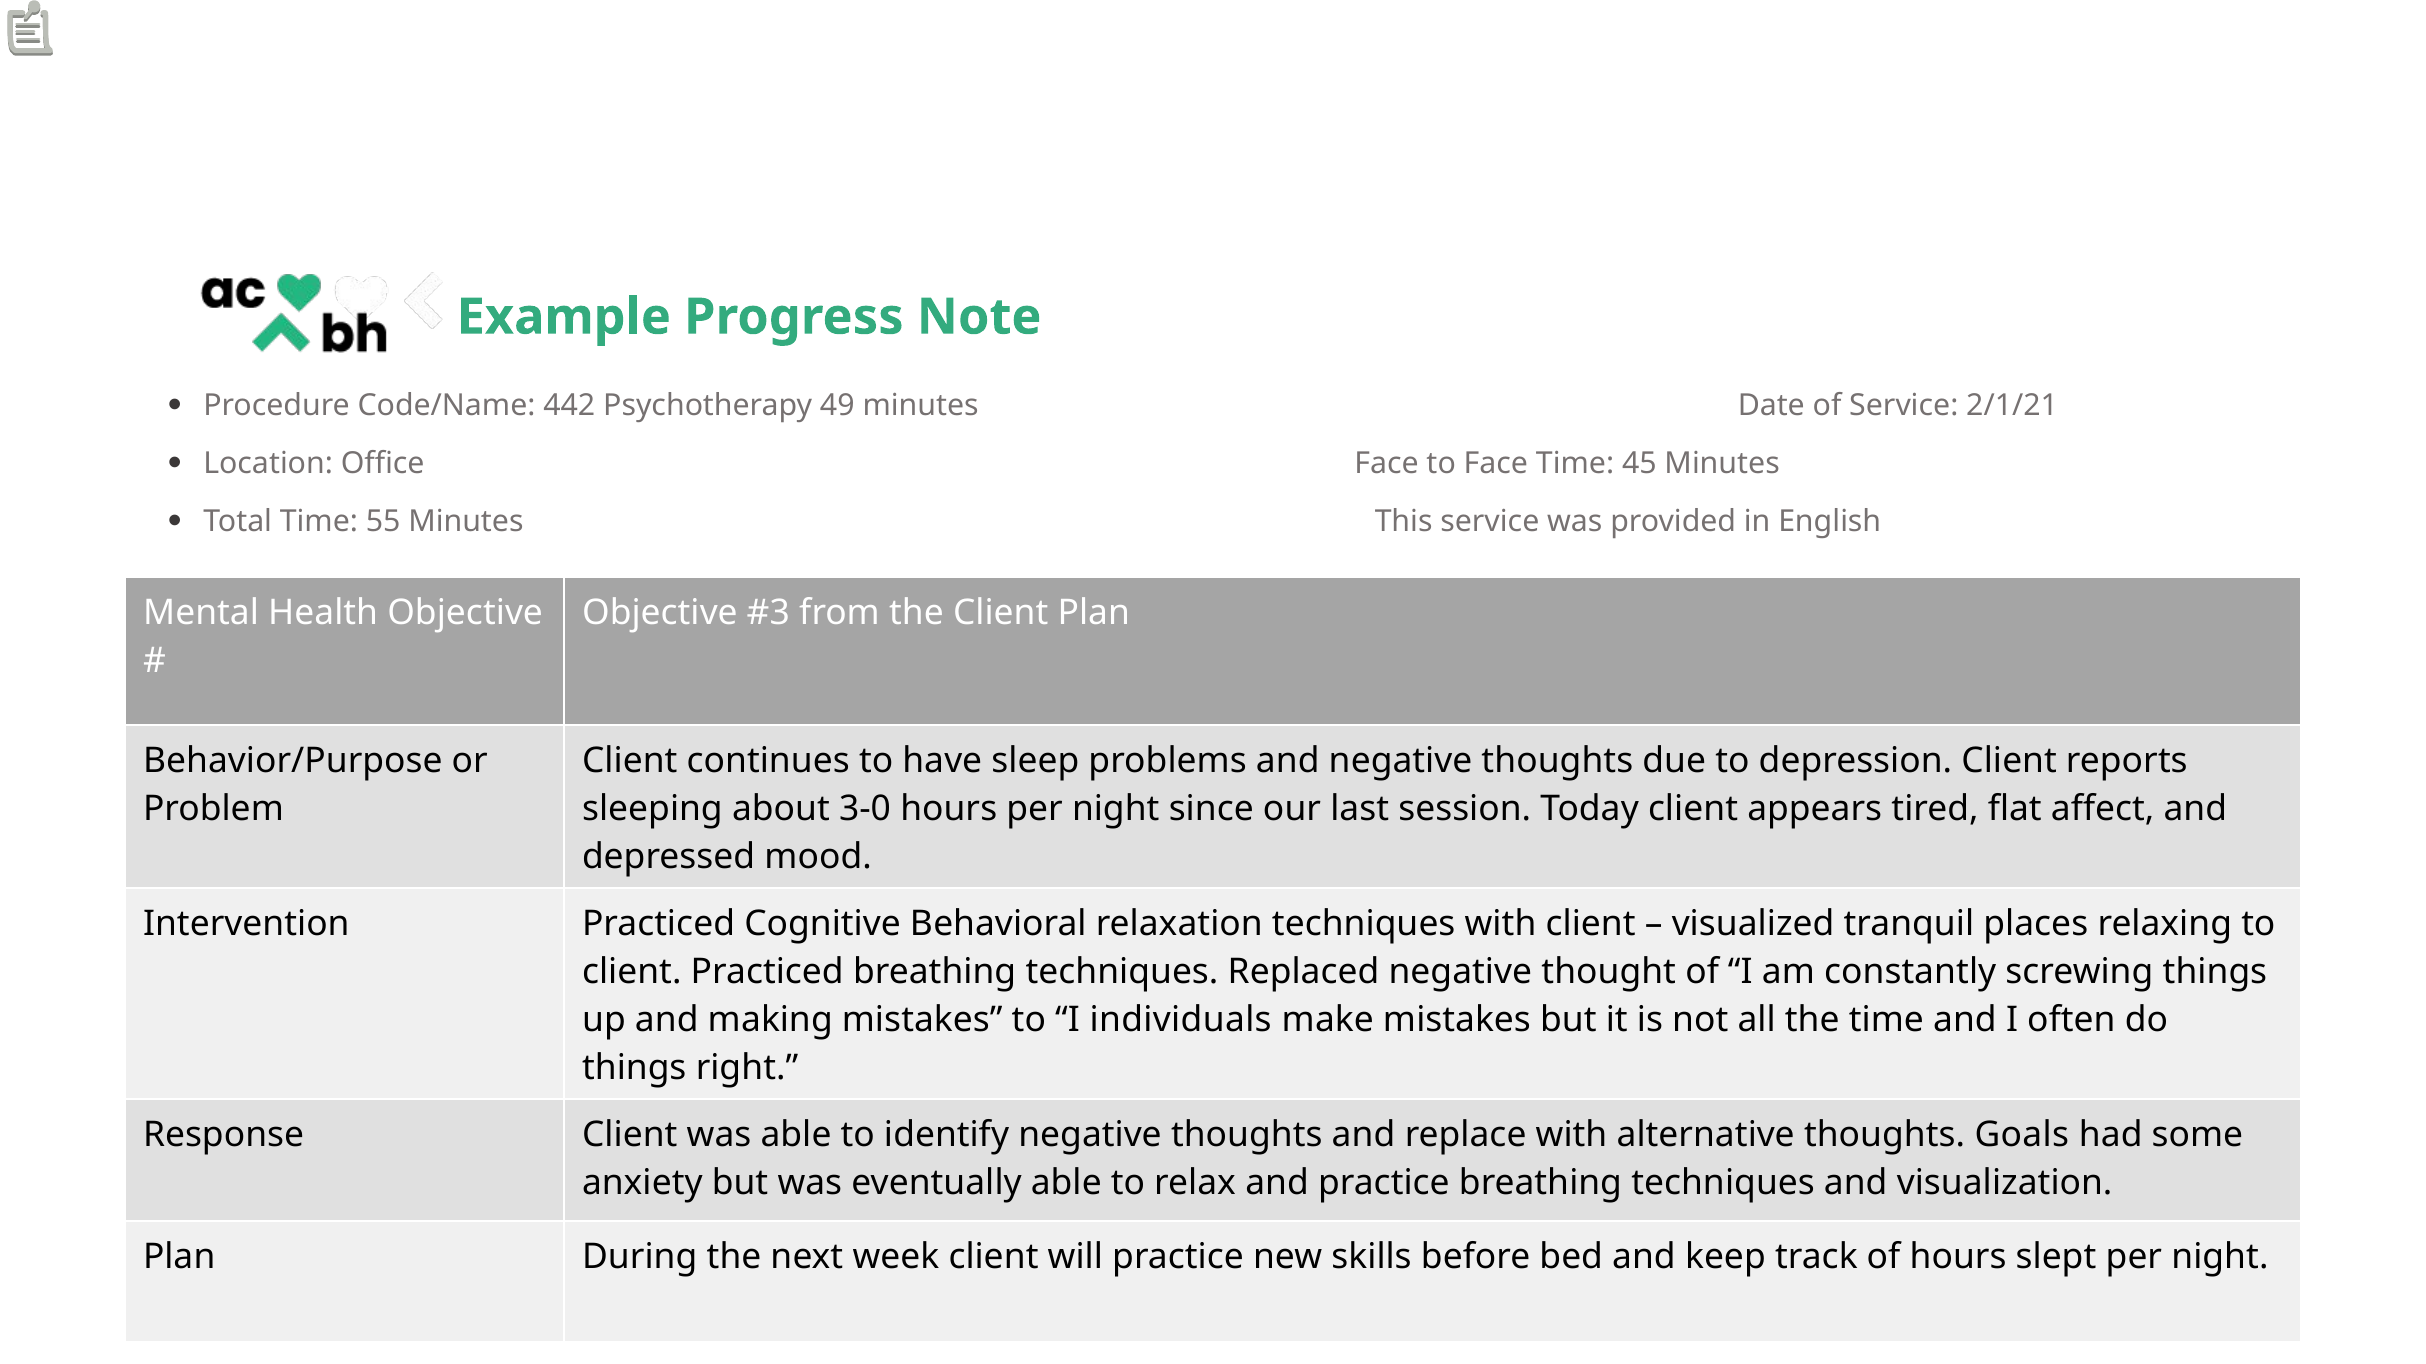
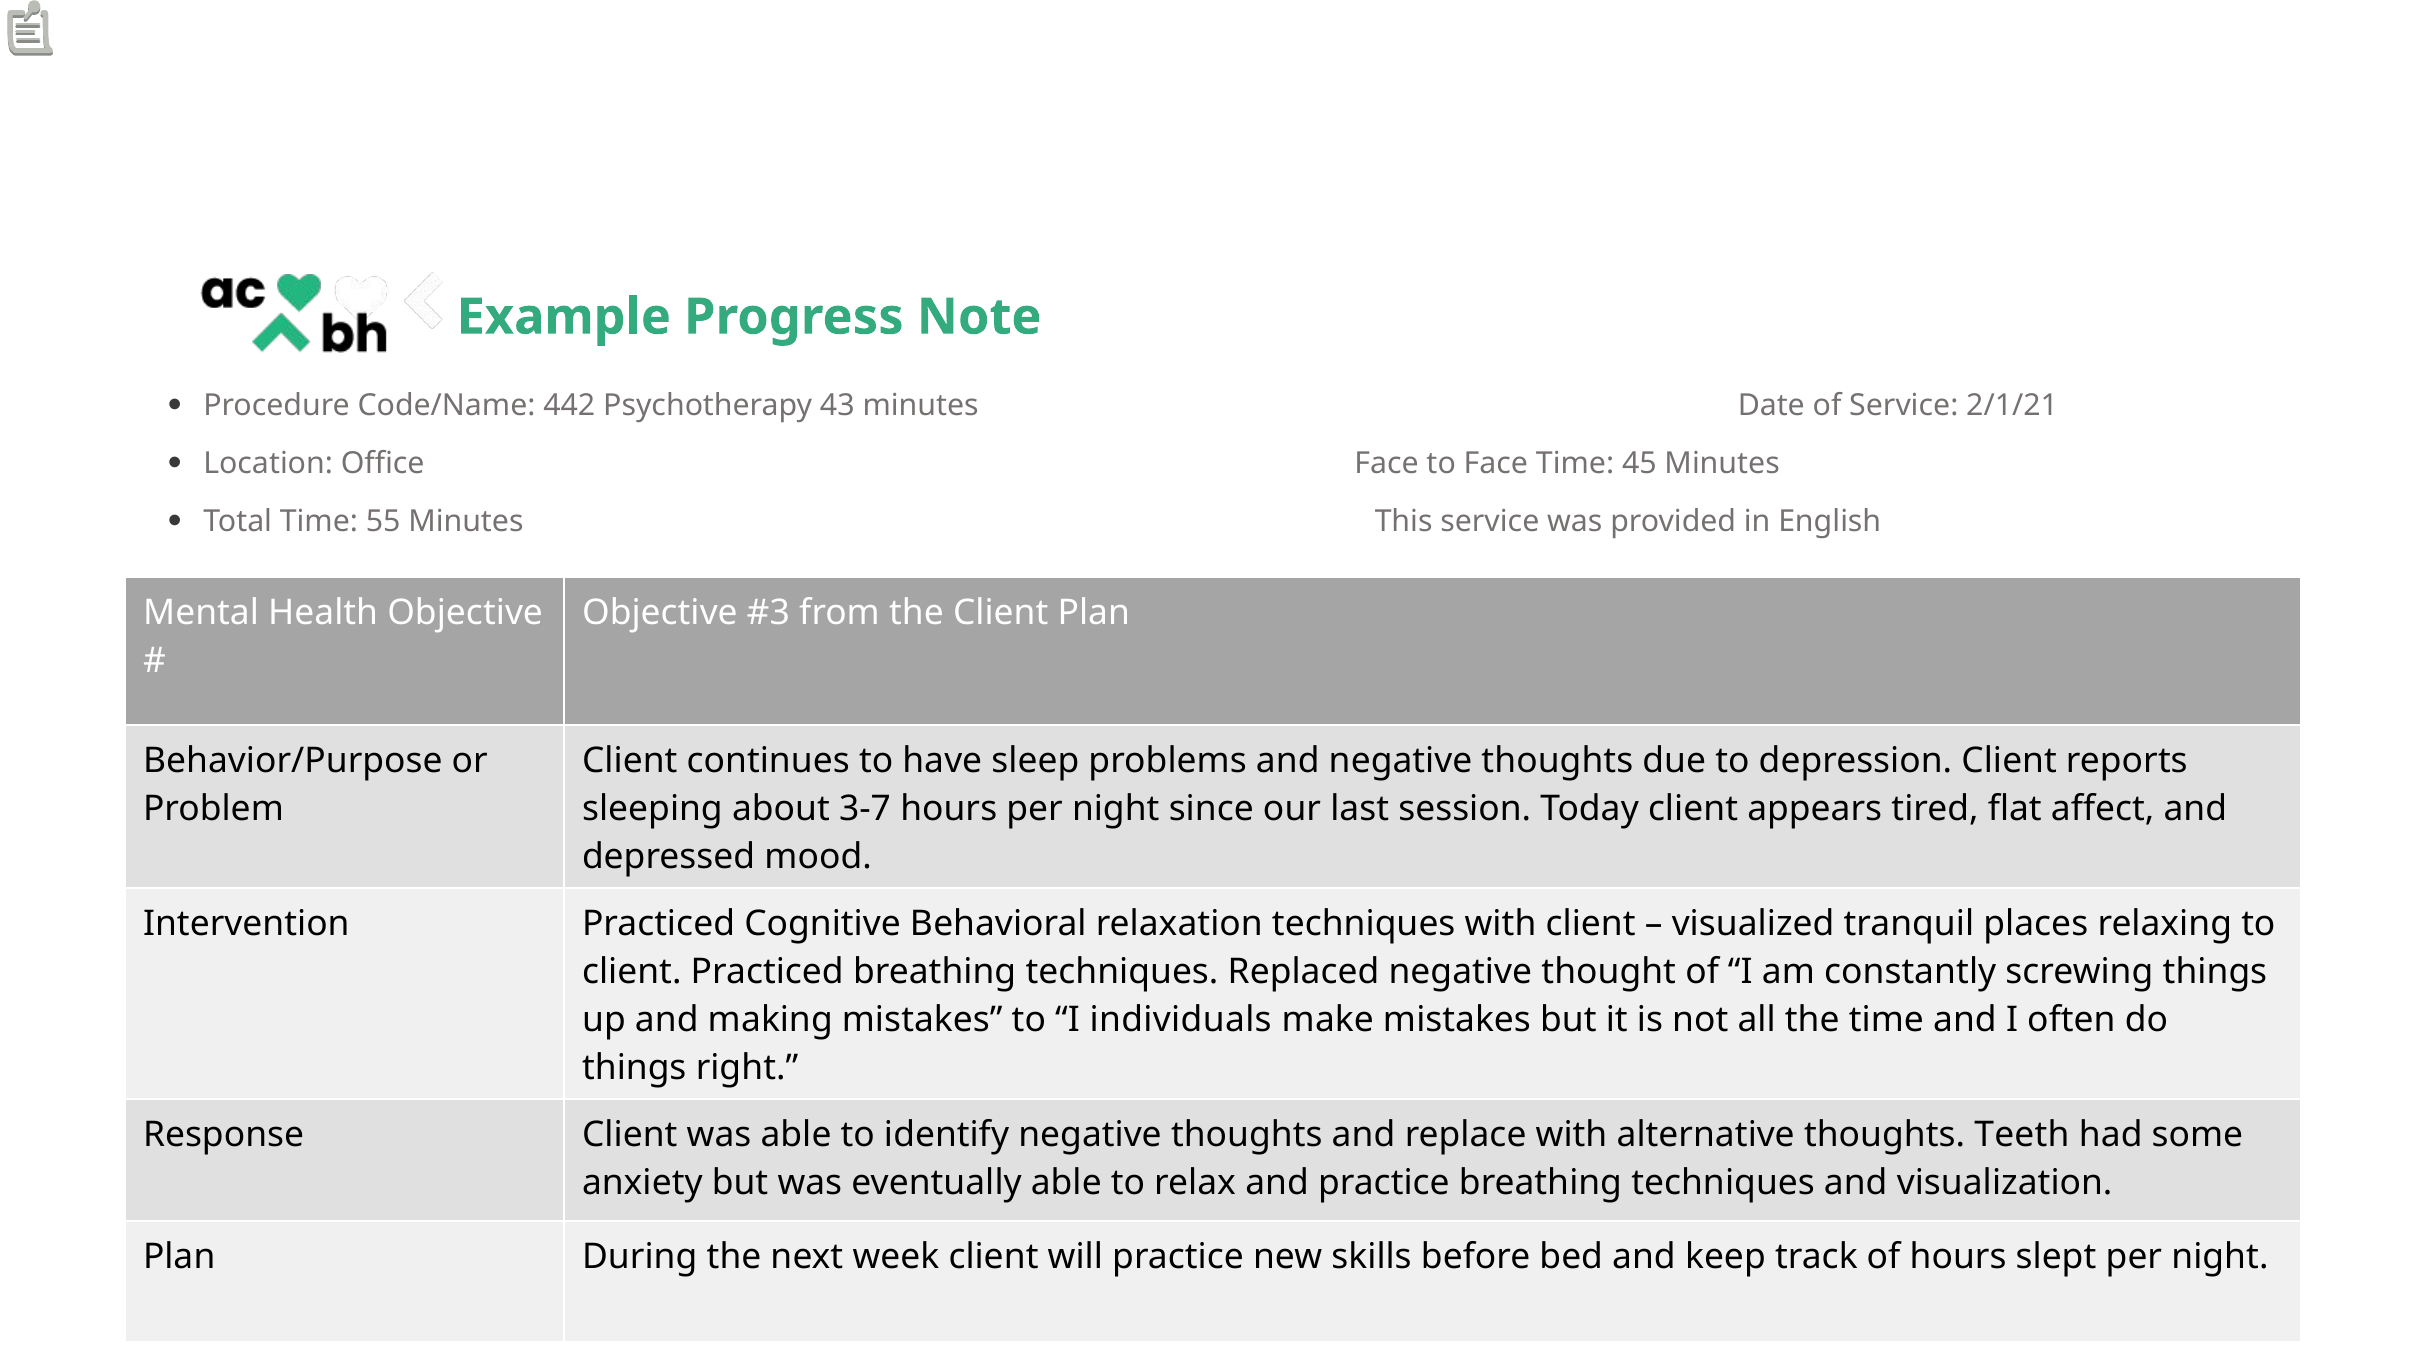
49: 49 -> 43 (837, 406)
3-0: 3-0 -> 3-7 (865, 809)
Goals: Goals -> Teeth (2022, 1135)
